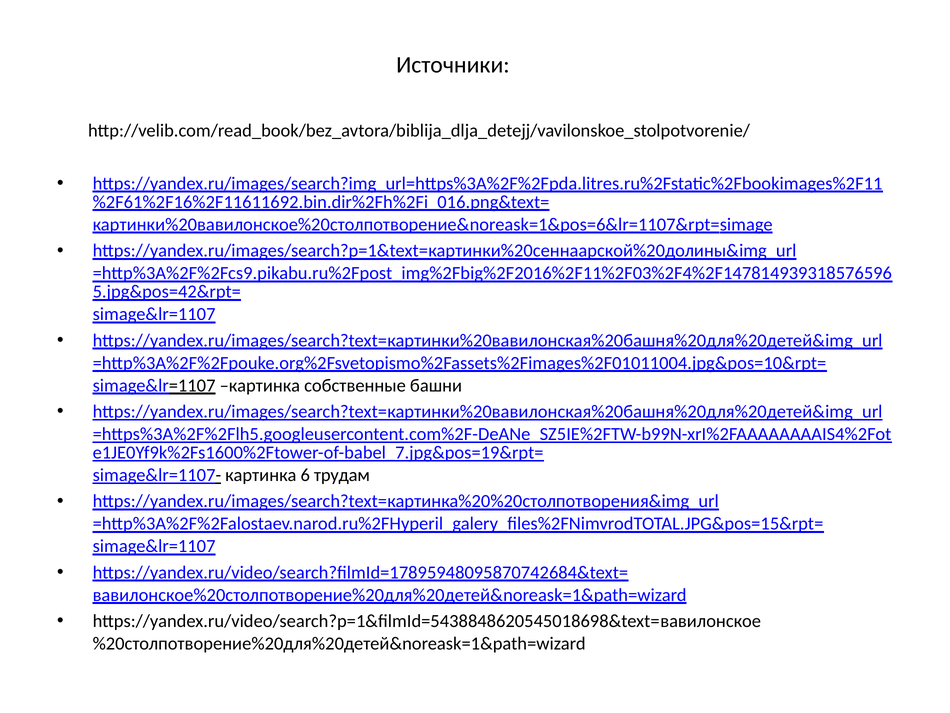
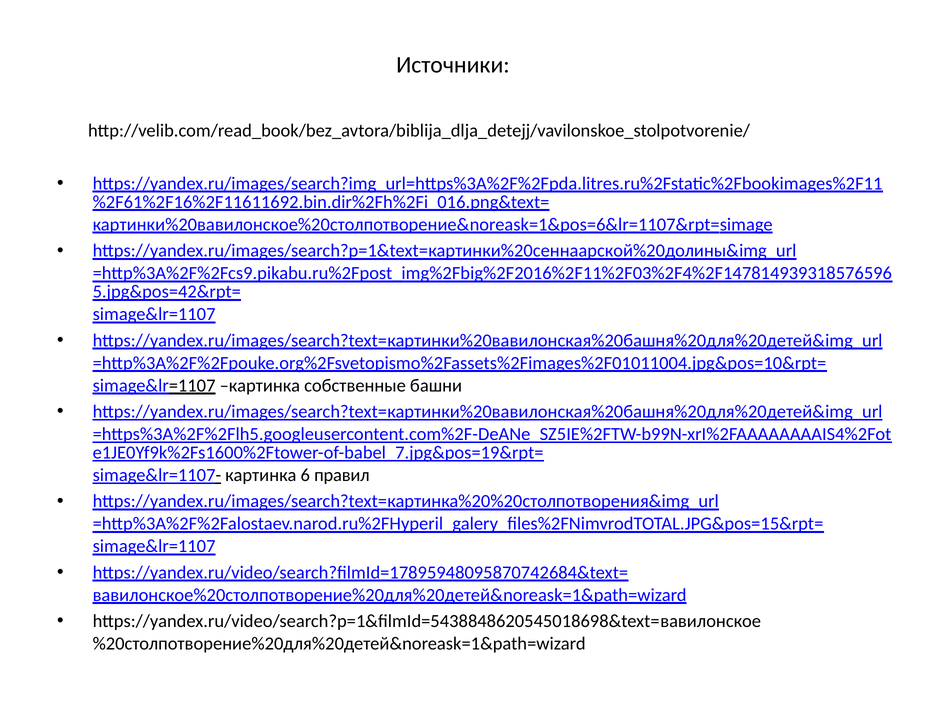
трудам: трудам -> правил (342, 475)
